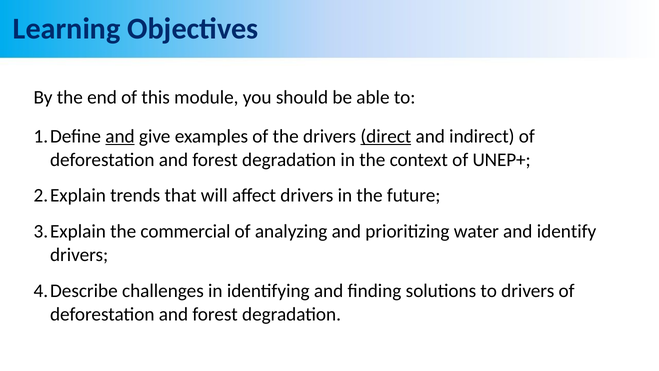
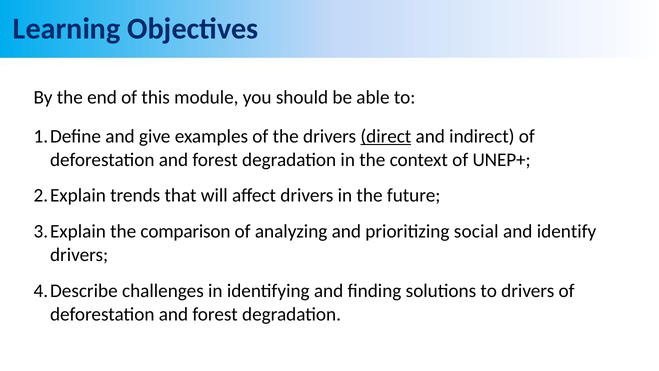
and underline: present -> none (120, 136)
commercial: commercial -> comparison (185, 231)
water: water -> social (476, 231)
